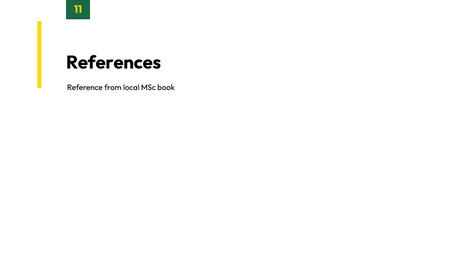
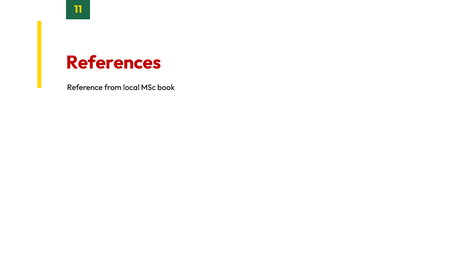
References colour: black -> red (114, 62)
